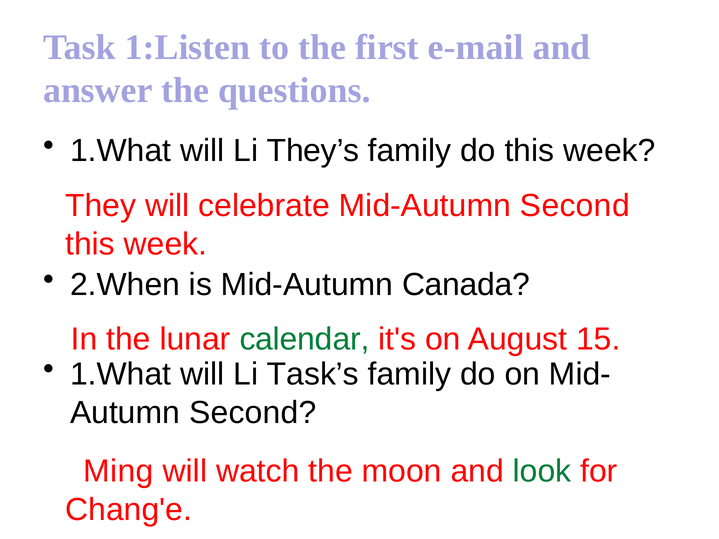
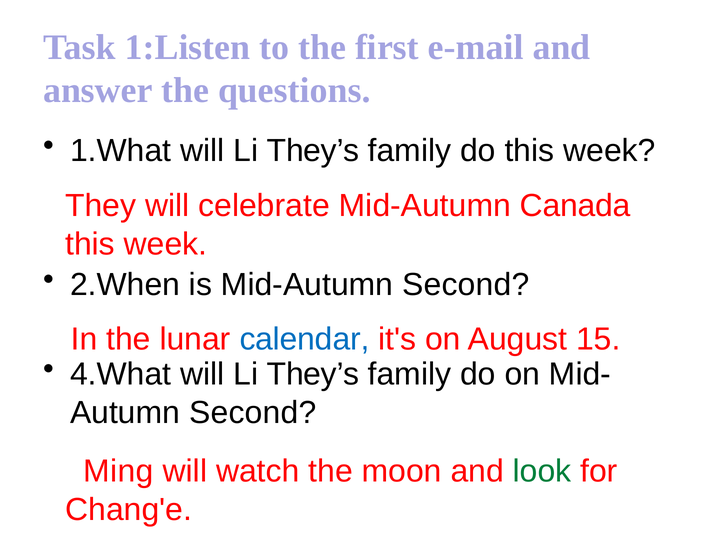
Mid-Autumn Second: Second -> Canada (575, 206)
Mid-Autumn Canada: Canada -> Second (466, 285)
calendar colour: green -> blue (304, 339)
1.What: 1.What -> 4.What (121, 375)
Task’s: Task’s -> They’s (313, 375)
